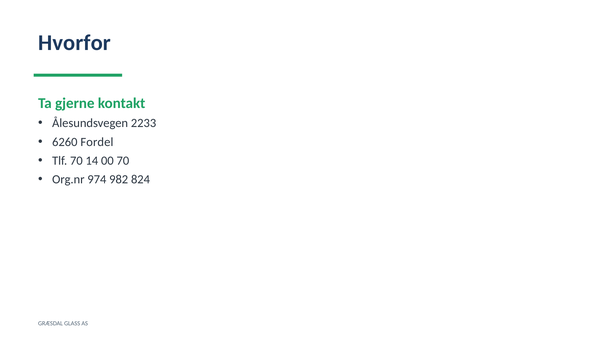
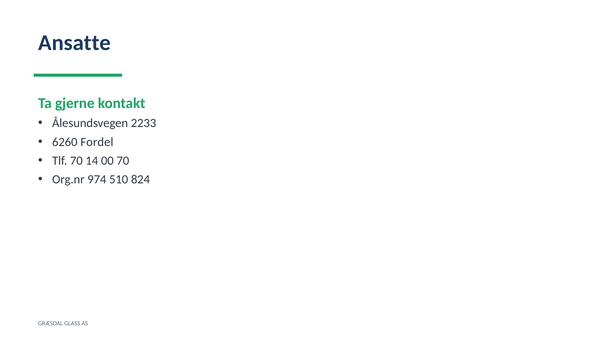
Hvorfor: Hvorfor -> Ansatte (75, 43)
982: 982 -> 510 (119, 179)
